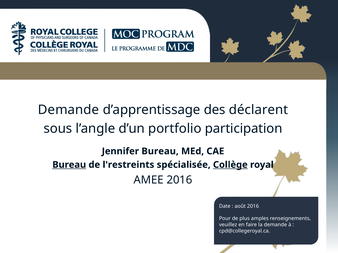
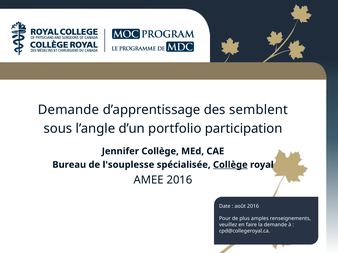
déclarent: déclarent -> semblent (258, 110)
Jennifer Bureau: Bureau -> Collège (160, 152)
Bureau underline: present -> none (69, 165)
l'restreints: l'restreints -> l'souplesse (128, 165)
